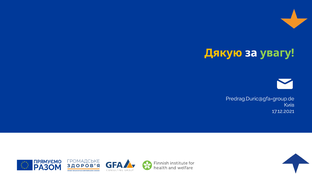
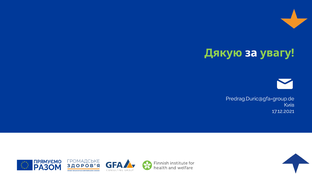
Дякую colour: yellow -> light green (223, 53)
